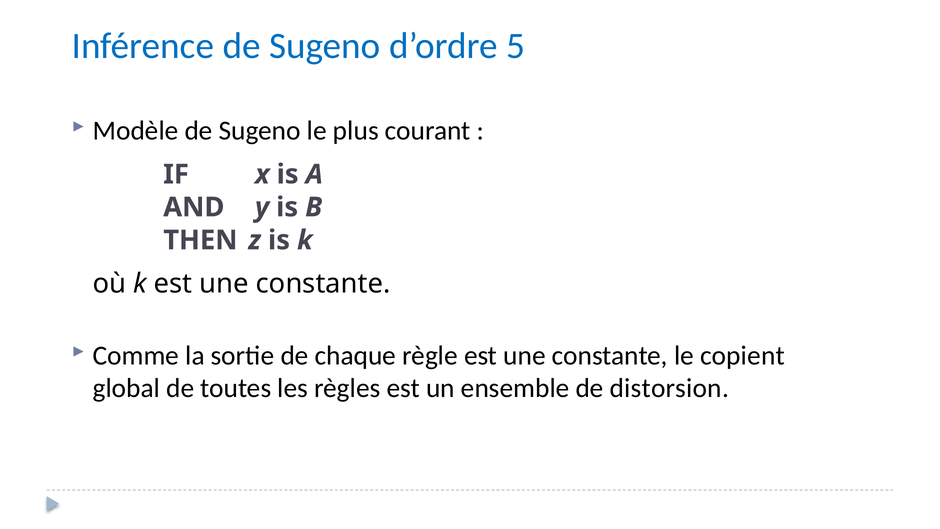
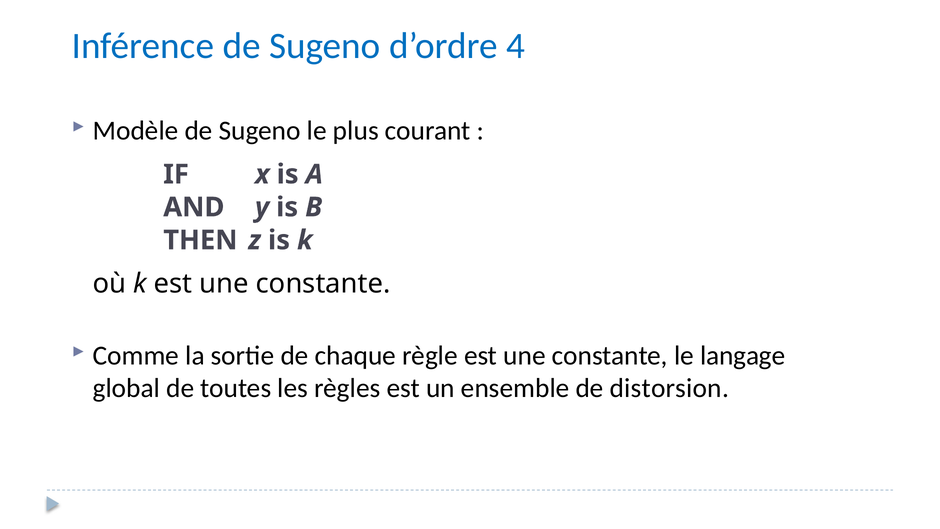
5: 5 -> 4 (516, 46)
copient: copient -> langage (743, 355)
